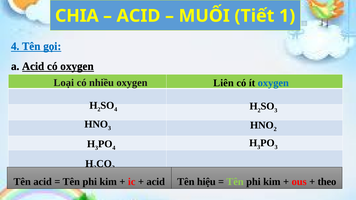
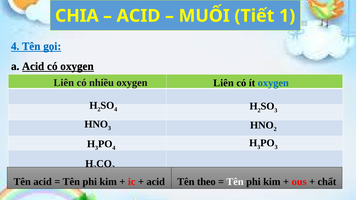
Loại: Loại -> Liên (64, 83)
hiệu: hiệu -> theo (206, 182)
Tên colour: light green -> white (235, 182)
theo: theo -> chất (327, 182)
